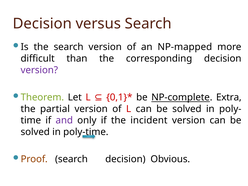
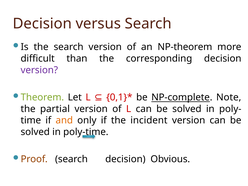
NP-mapped: NP-mapped -> NP-theorem (185, 47)
Extra: Extra -> Note (229, 97)
and colour: purple -> orange (64, 120)
